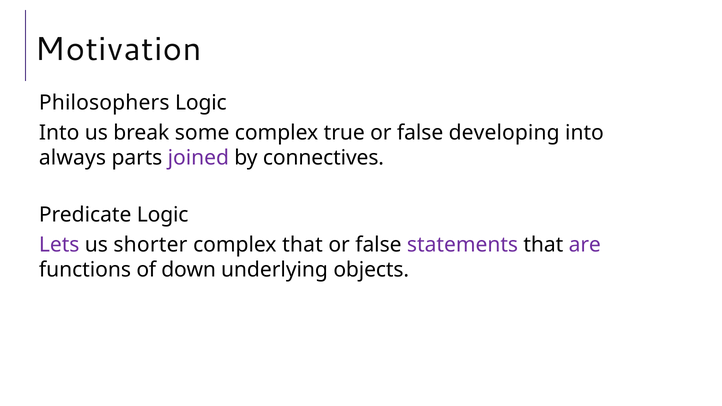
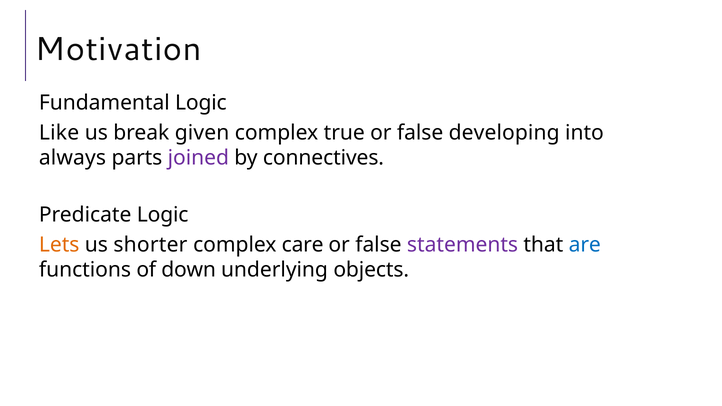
Philosophers: Philosophers -> Fundamental (104, 103)
Into: Into -> Like (59, 133)
some: some -> given (202, 133)
Lets colour: purple -> orange (59, 245)
complex that: that -> care (303, 245)
are colour: purple -> blue (585, 245)
